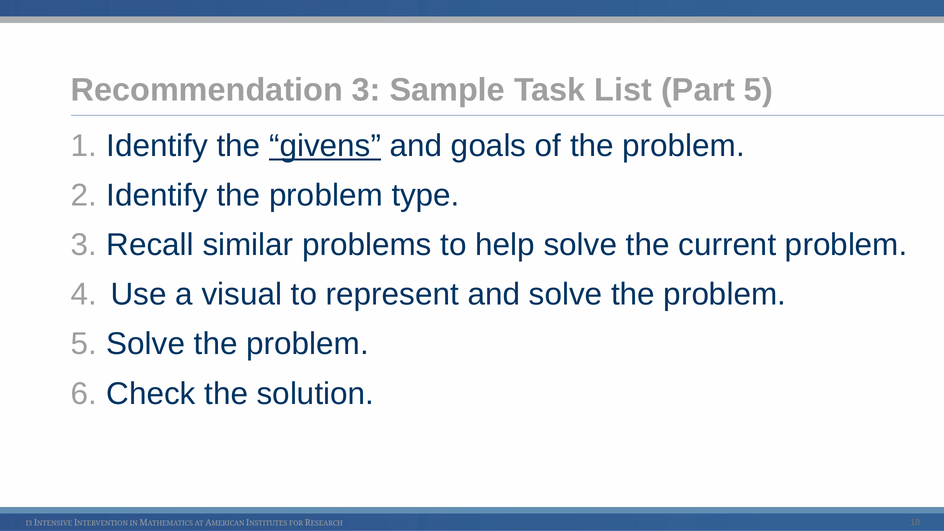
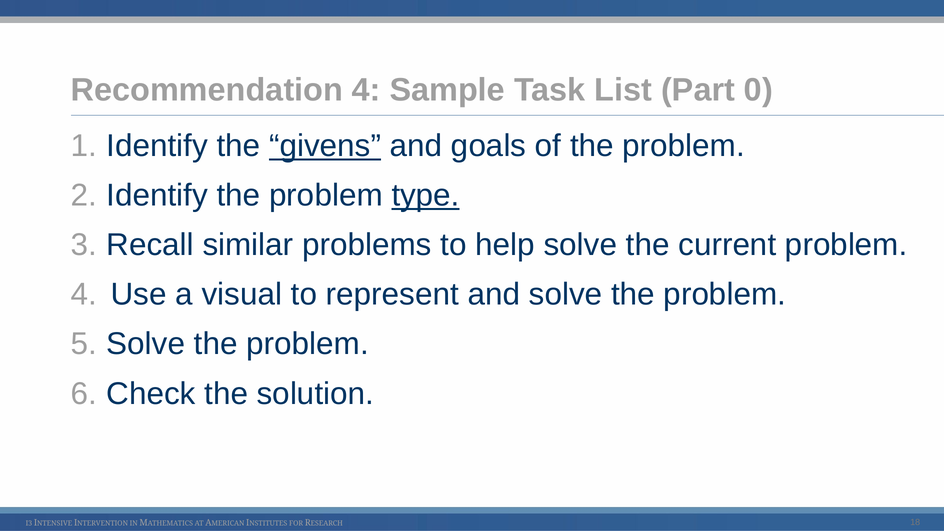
Recommendation 3: 3 -> 4 (366, 90)
Part 5: 5 -> 0 (758, 90)
type underline: none -> present (426, 195)
